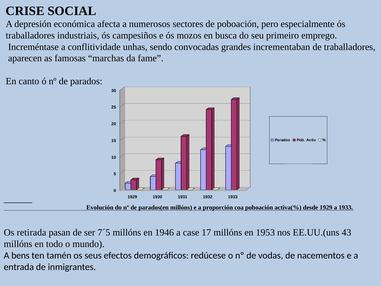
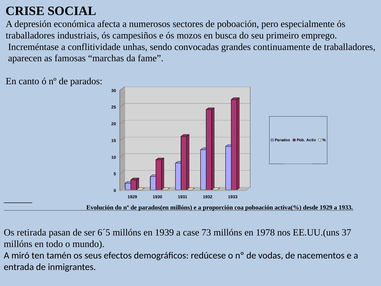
incrementaban: incrementaban -> continuamente (282, 47)
7´5: 7´5 -> 6´5 (104, 232)
1946: 1946 -> 1939 (164, 232)
17: 17 -> 73 (206, 232)
1953: 1953 -> 1978 (265, 232)
43: 43 -> 37 (346, 232)
bens: bens -> miró (20, 255)
